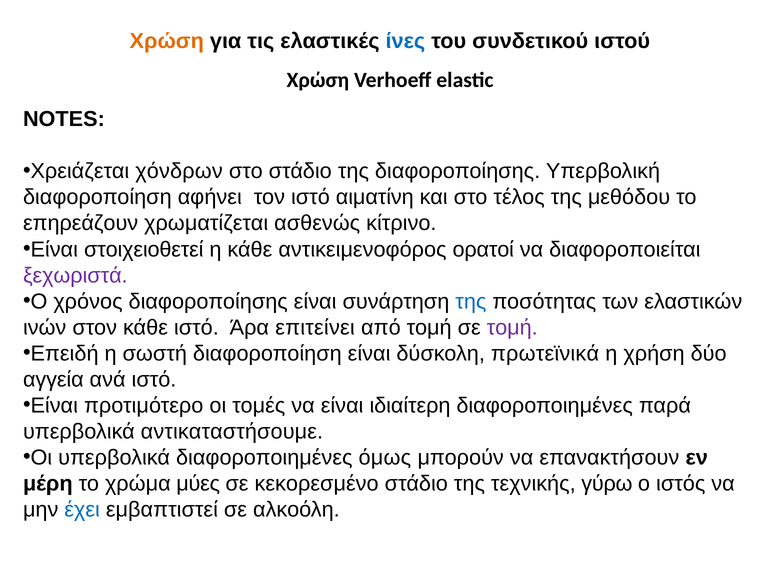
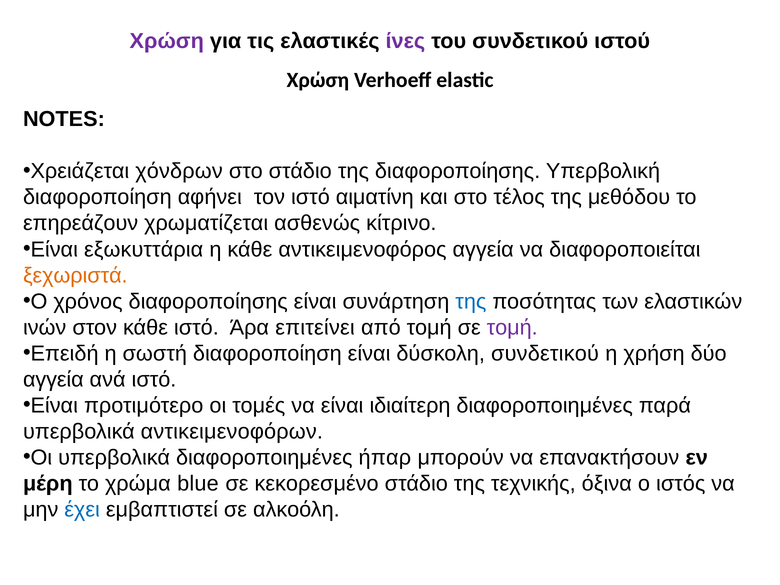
Χρώση colour: orange -> purple (167, 41)
ίνες colour: blue -> purple (405, 41)
στοιχειοθετεί: στοιχειοθετεί -> εξωκυττάρια (144, 249)
αντικειμενοφόρος ορατοί: ορατοί -> αγγεία (483, 249)
ξεχωριστά colour: purple -> orange (75, 275)
δύσκολη πρωτεϊνικά: πρωτεϊνικά -> συνδετικού (545, 353)
αντικαταστήσουμε: αντικαταστήσουμε -> αντικειμενοφόρων (232, 431)
όμως: όμως -> ήπαρ (385, 457)
μύες: μύες -> blue (198, 483)
γύρω: γύρω -> όξινα (607, 483)
